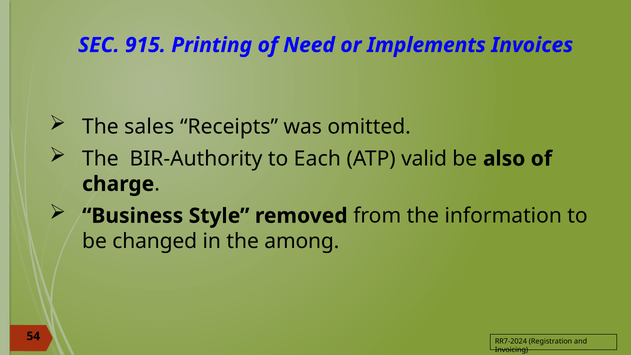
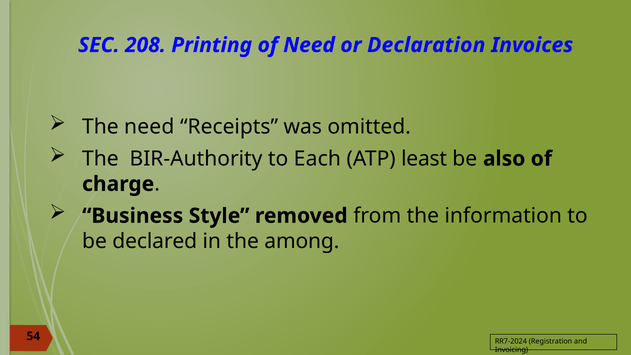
915: 915 -> 208 (145, 45)
Implements: Implements -> Declaration (426, 45)
The sales: sales -> need (149, 127)
valid: valid -> least (424, 159)
changed: changed -> declared (155, 241)
